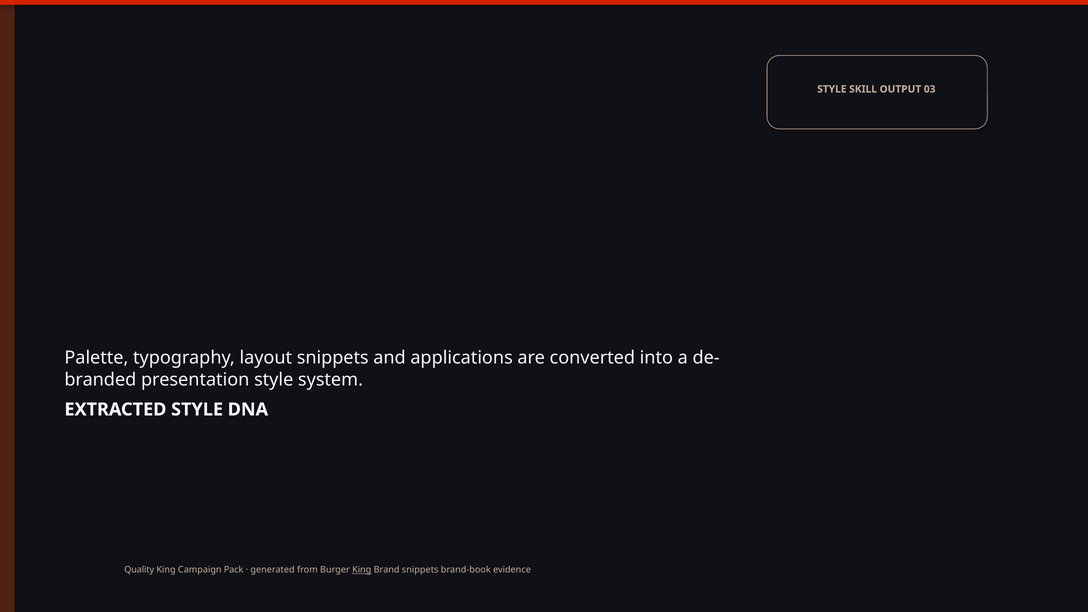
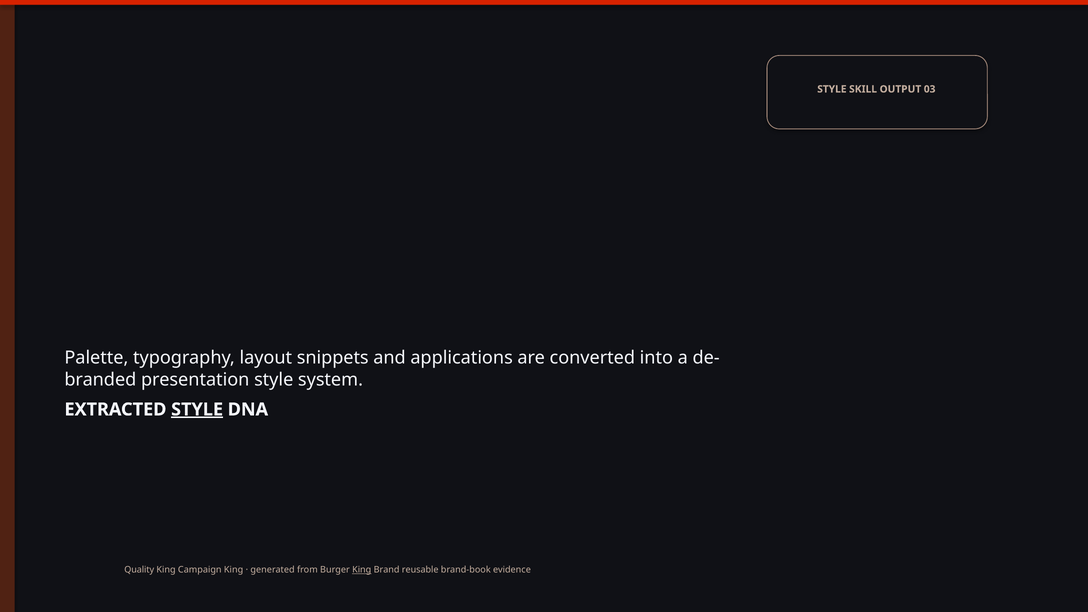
STYLE underline: none -> present (197, 409)
Campaign Pack: Pack -> King (234, 570)
Brand snippets: snippets -> reusable (420, 570)
